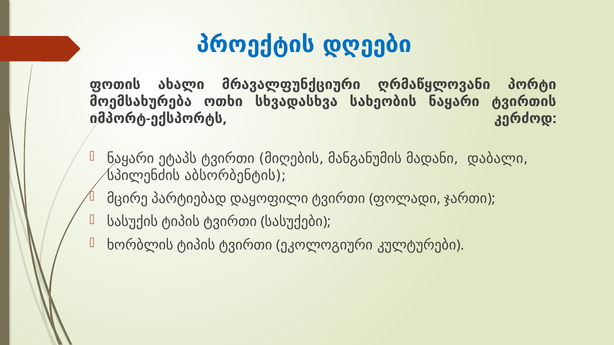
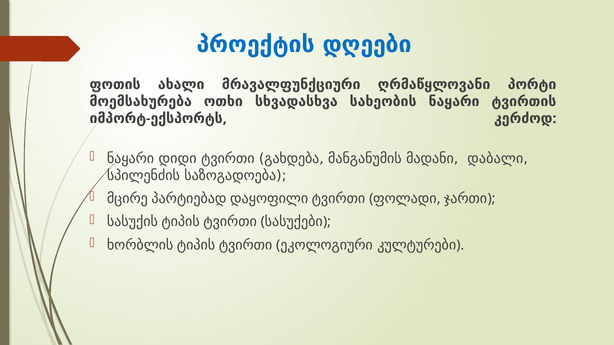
ეტაპს: ეტაპს -> დიდი (178, 159)
მიღების: მიღების -> გახდება (291, 159)
აბსორბენტის: აბსორბენტის -> საზოგადოება (235, 176)
